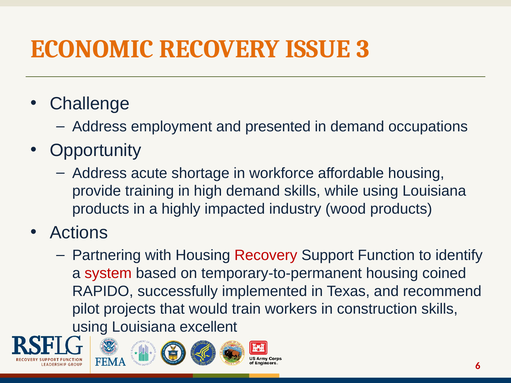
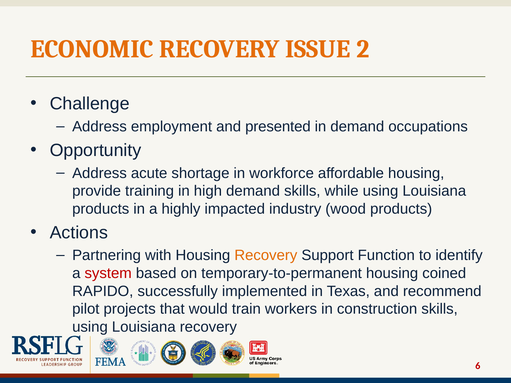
3: 3 -> 2 (363, 49)
Recovery colour: red -> orange (266, 256)
Louisiana excellent: excellent -> recovery (208, 327)
